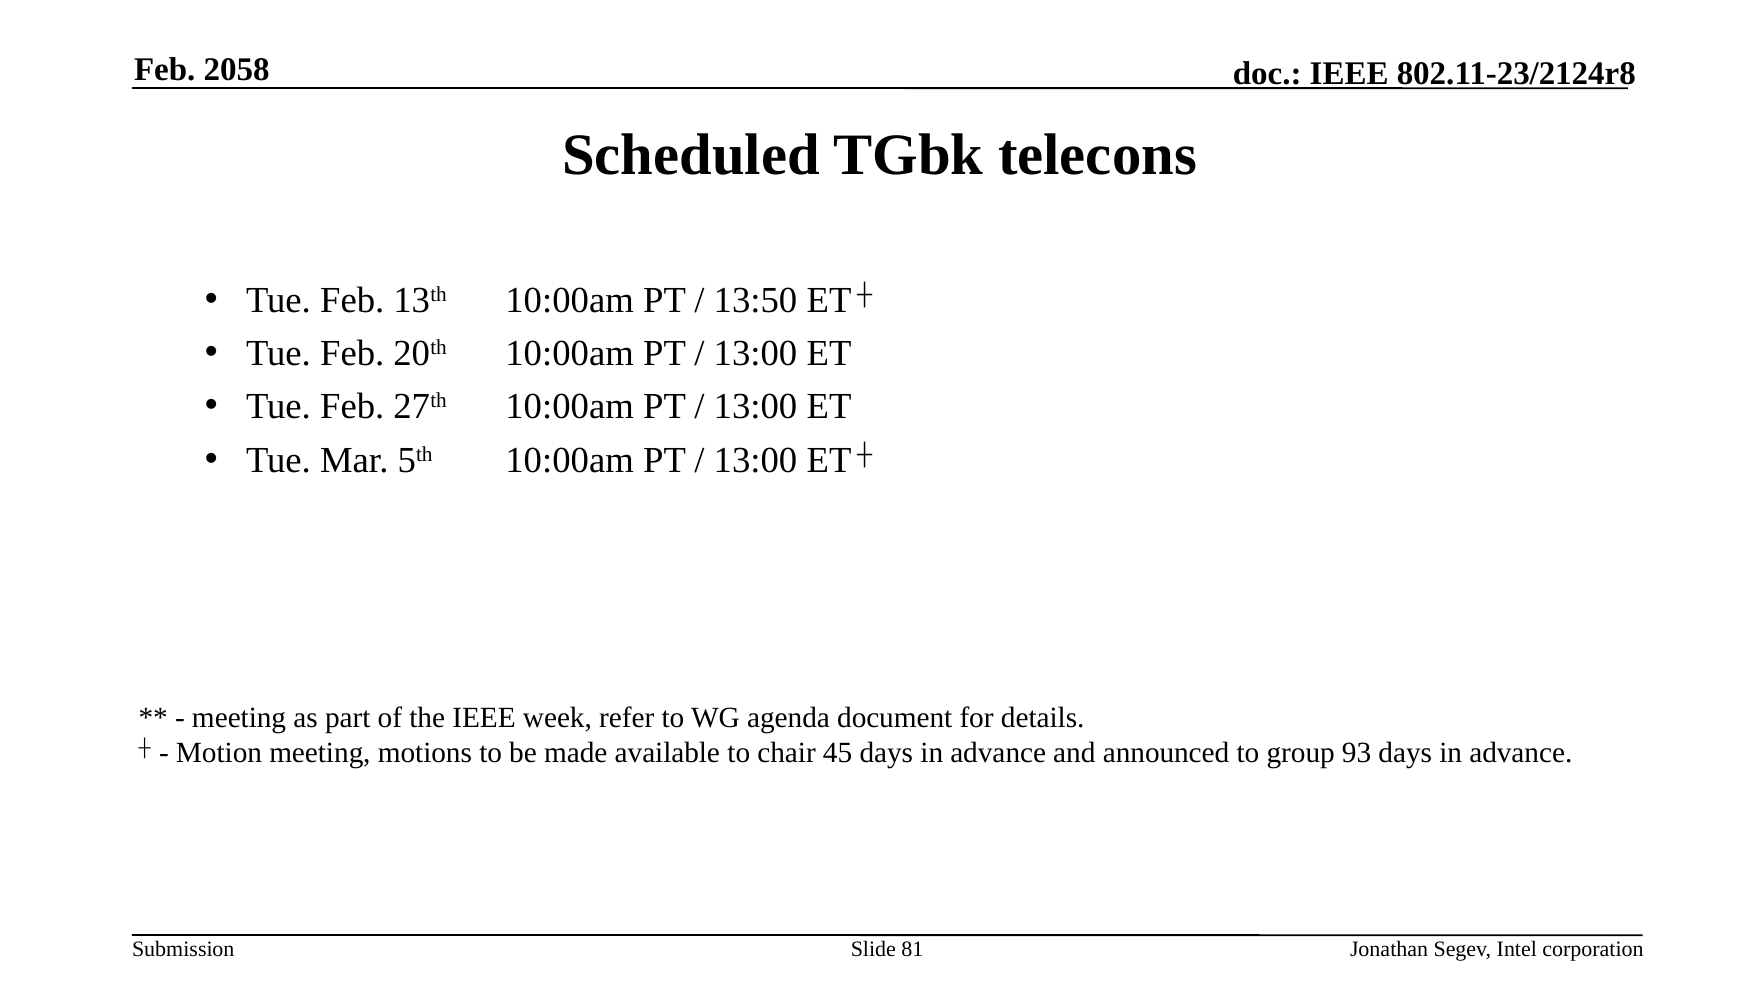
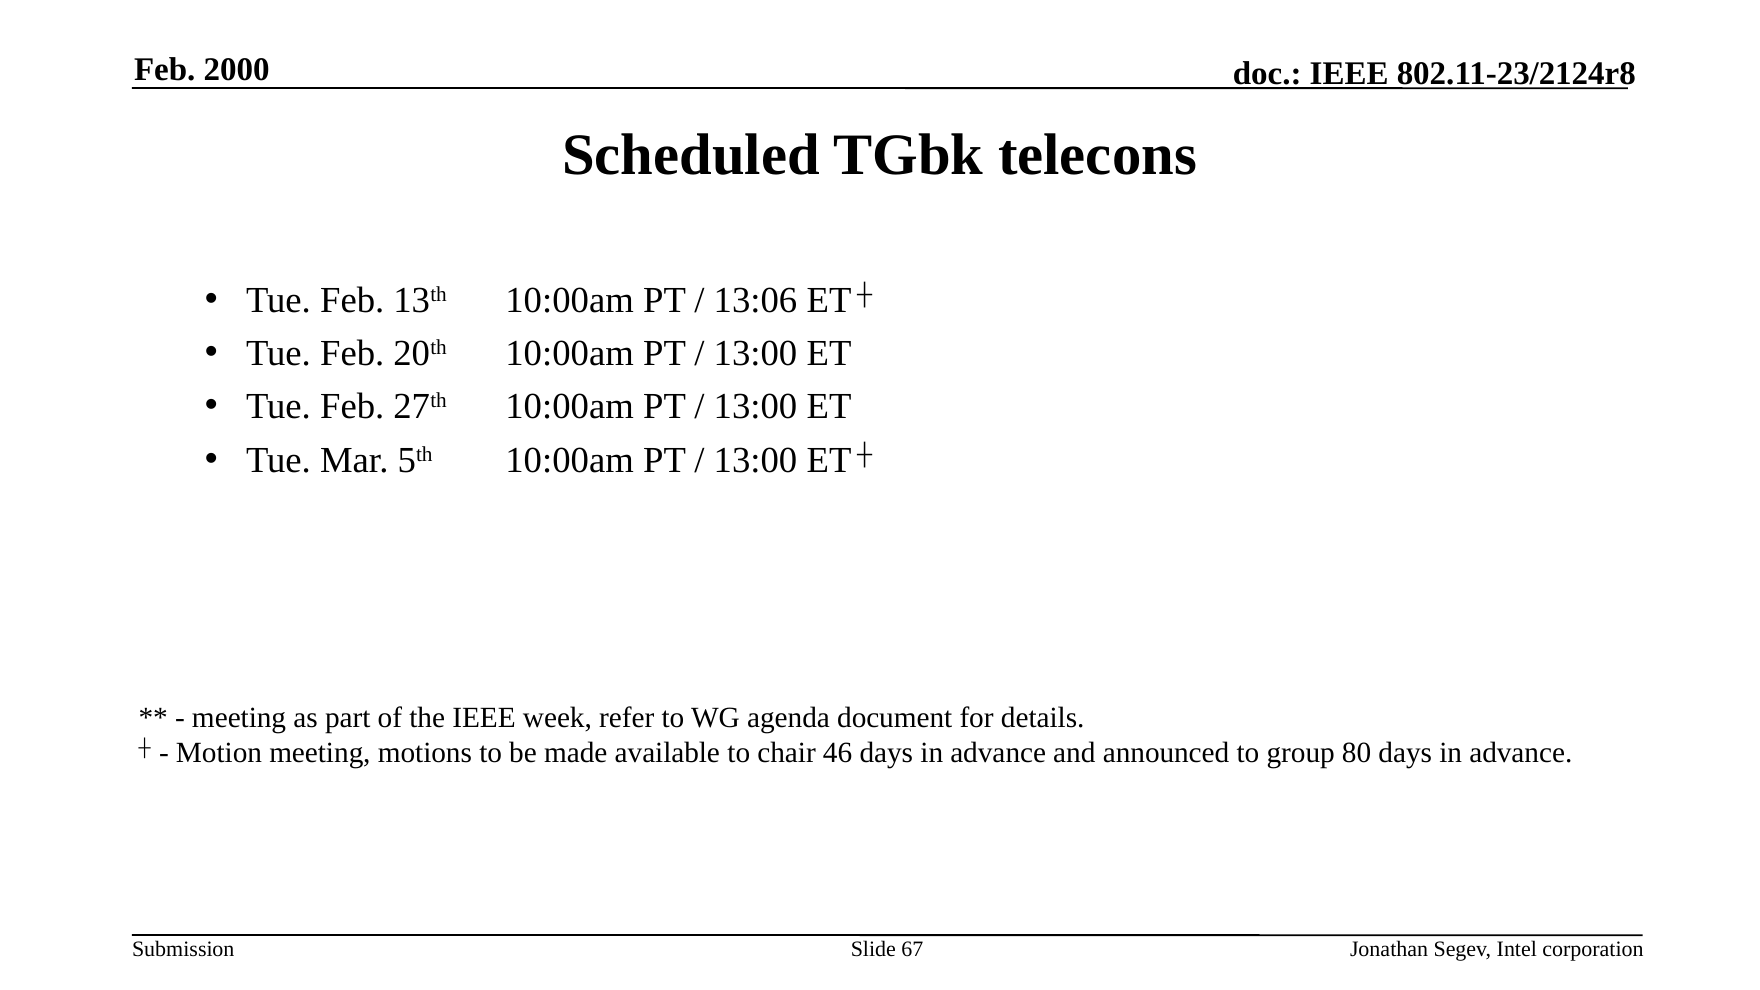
2058: 2058 -> 2000 (237, 70)
13:50: 13:50 -> 13:06 (756, 300)
45: 45 -> 46 (838, 753)
93: 93 -> 80 (1357, 753)
81: 81 -> 67 (912, 949)
